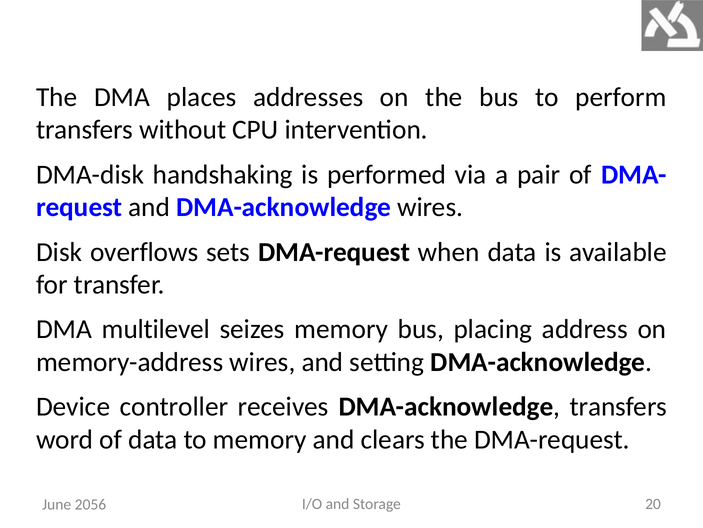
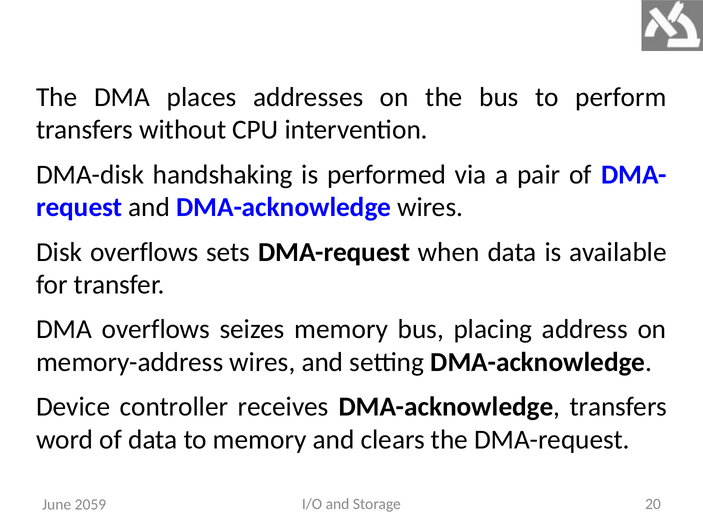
DMA multilevel: multilevel -> overflows (156, 329)
2056: 2056 -> 2059 (90, 504)
